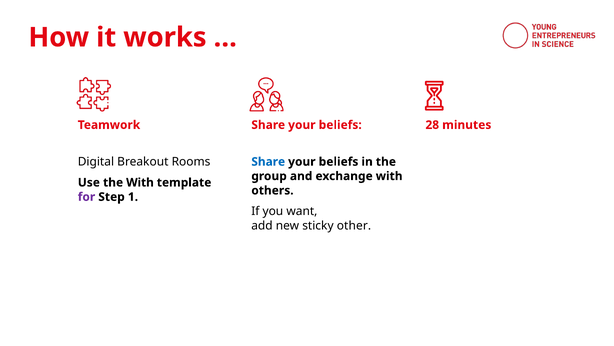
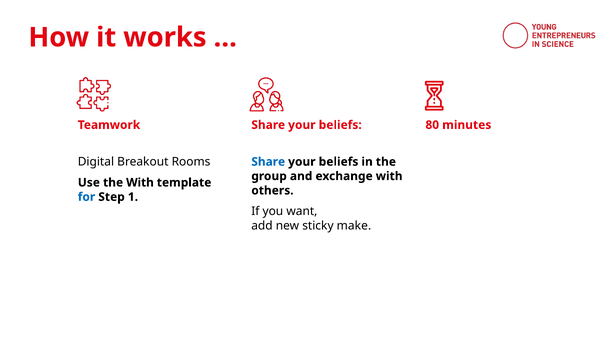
28: 28 -> 80 (432, 125)
for colour: purple -> blue (86, 197)
other: other -> make (354, 225)
